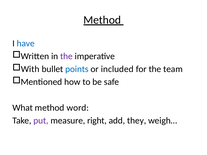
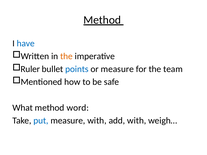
the colour: purple -> orange (66, 56)
With: With -> Ruler (30, 69)
or included: included -> measure (117, 69)
put colour: purple -> blue (41, 121)
measure right: right -> with (97, 121)
add they: they -> with (137, 121)
